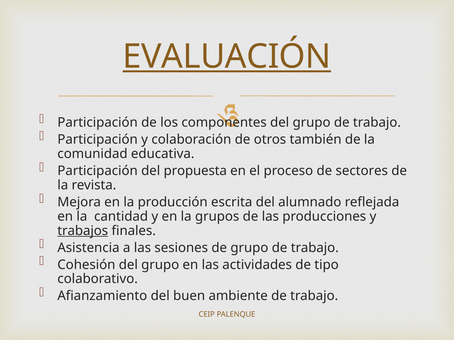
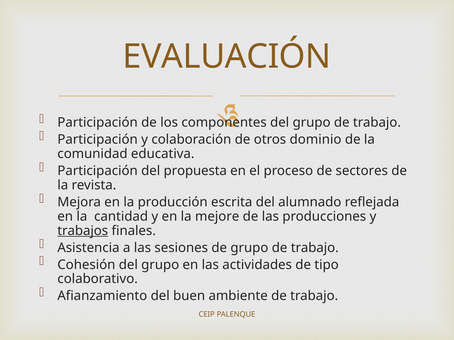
EVALUACIÓN underline: present -> none (227, 57)
también: también -> dominio (316, 140)
grupos: grupos -> mejore (217, 217)
